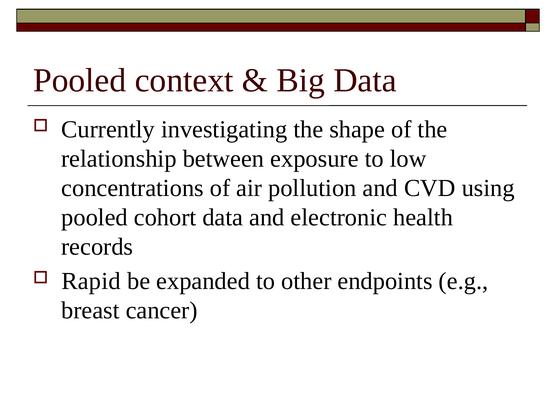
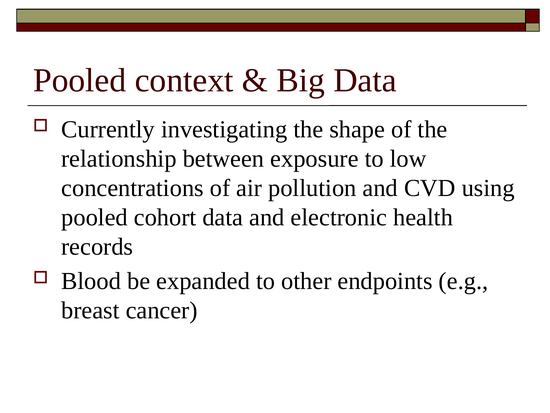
Rapid: Rapid -> Blood (91, 281)
